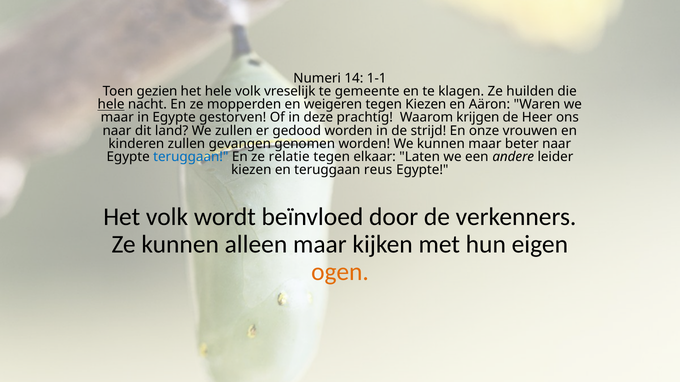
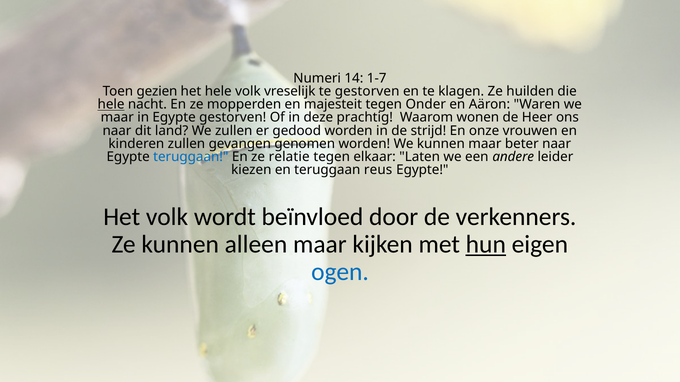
1-1: 1-1 -> 1-7 (377, 79)
te gemeente: gemeente -> gestorven (367, 92)
weigeren: weigeren -> majesteit (333, 105)
tegen Kiezen: Kiezen -> Onder (426, 105)
krijgen: krijgen -> wonen (478, 118)
hun underline: none -> present (486, 245)
ogen colour: orange -> blue (340, 272)
